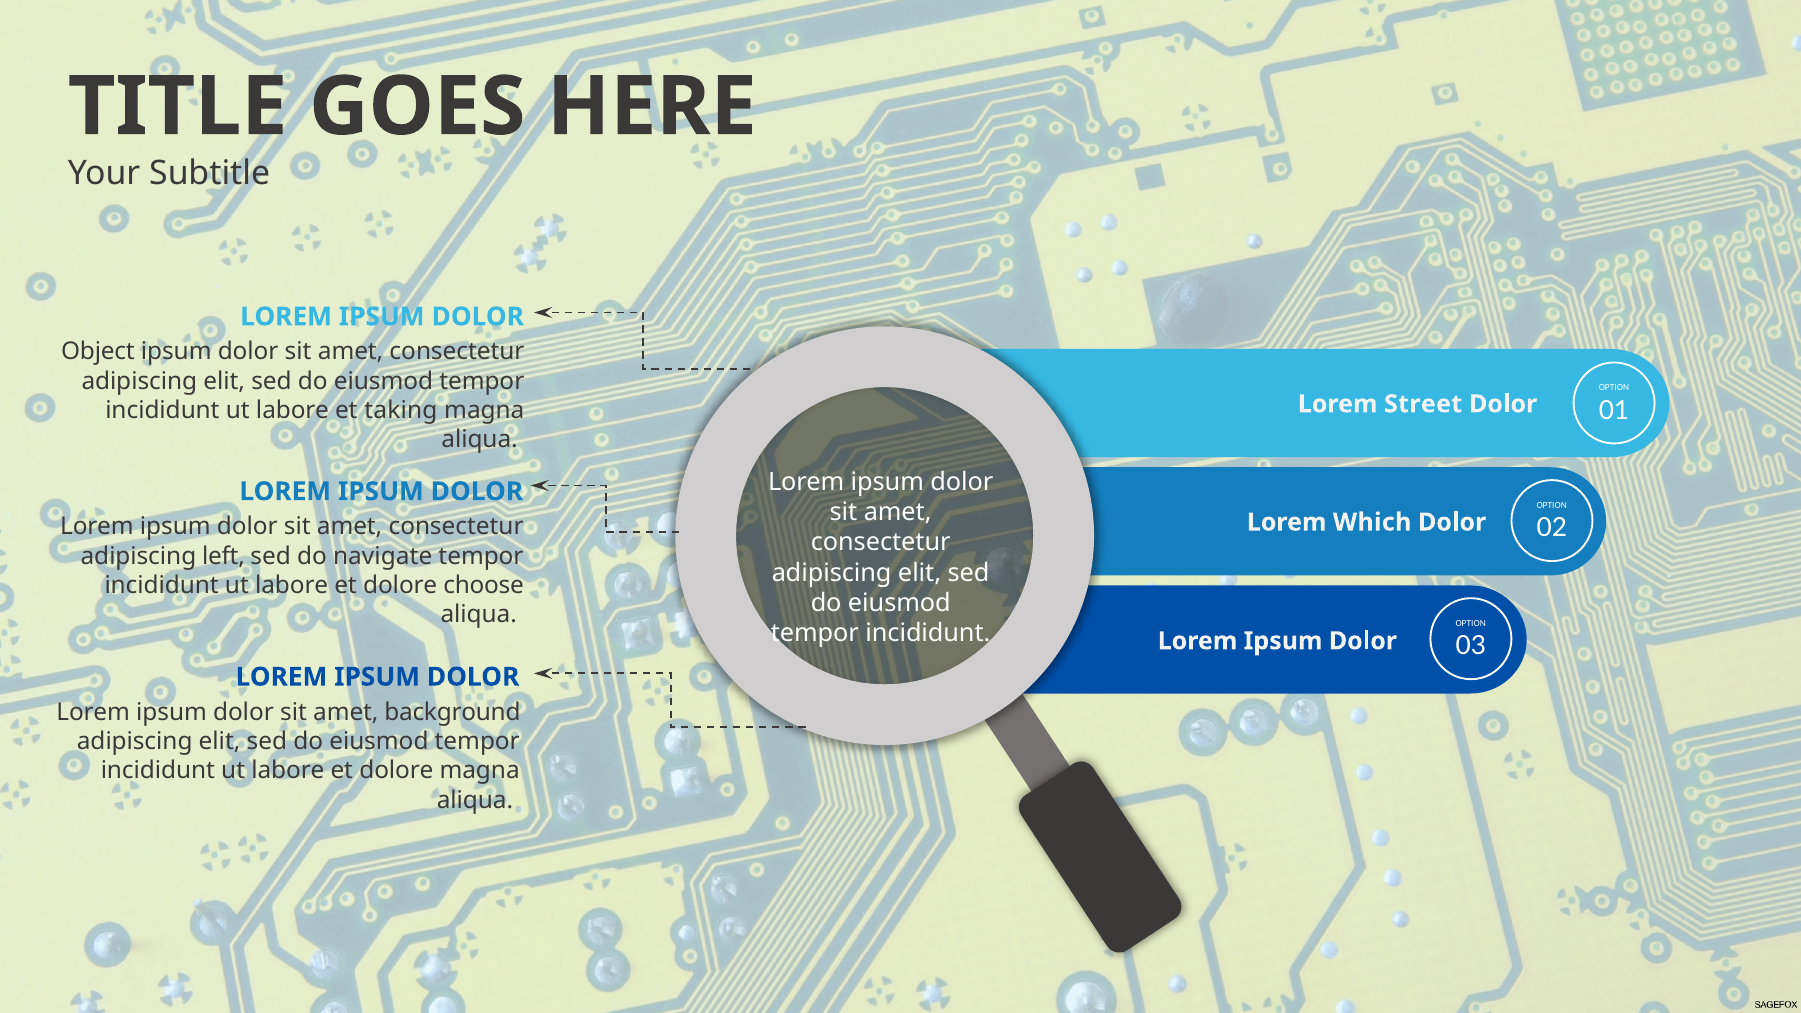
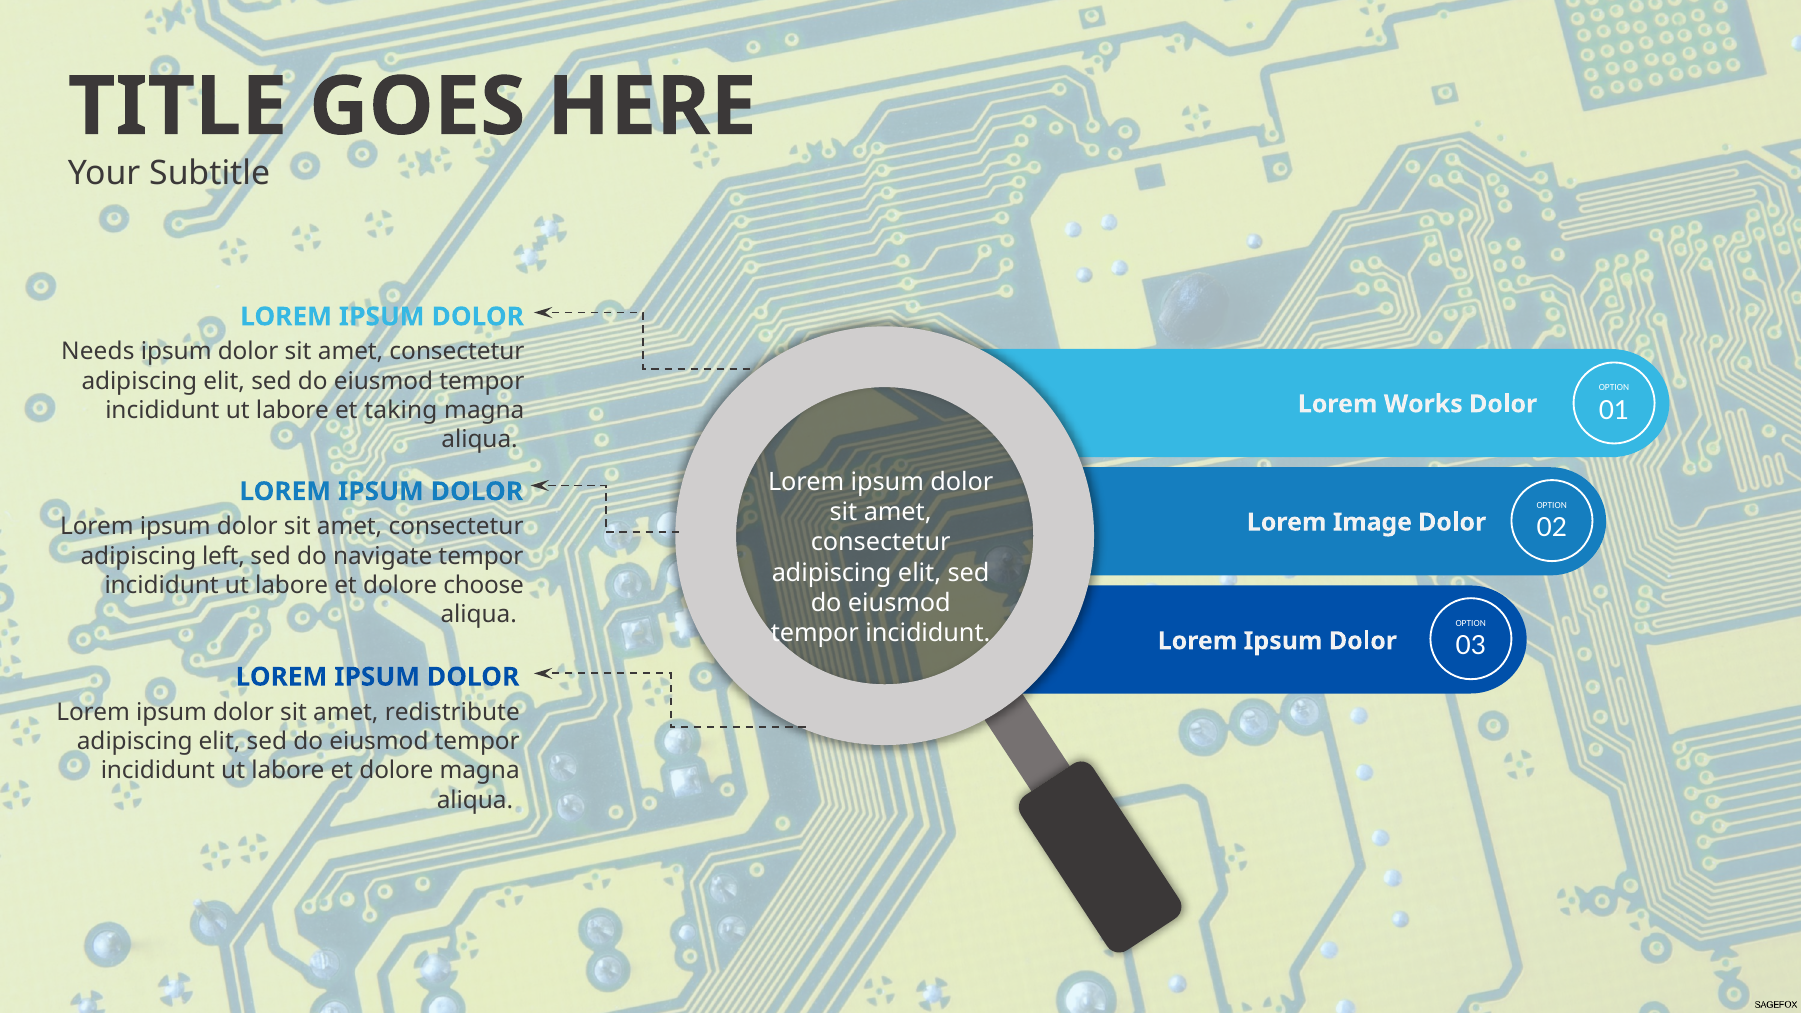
Object: Object -> Needs (98, 352)
Street: Street -> Works (1423, 404)
Which: Which -> Image (1372, 522)
background: background -> redistribute (452, 712)
